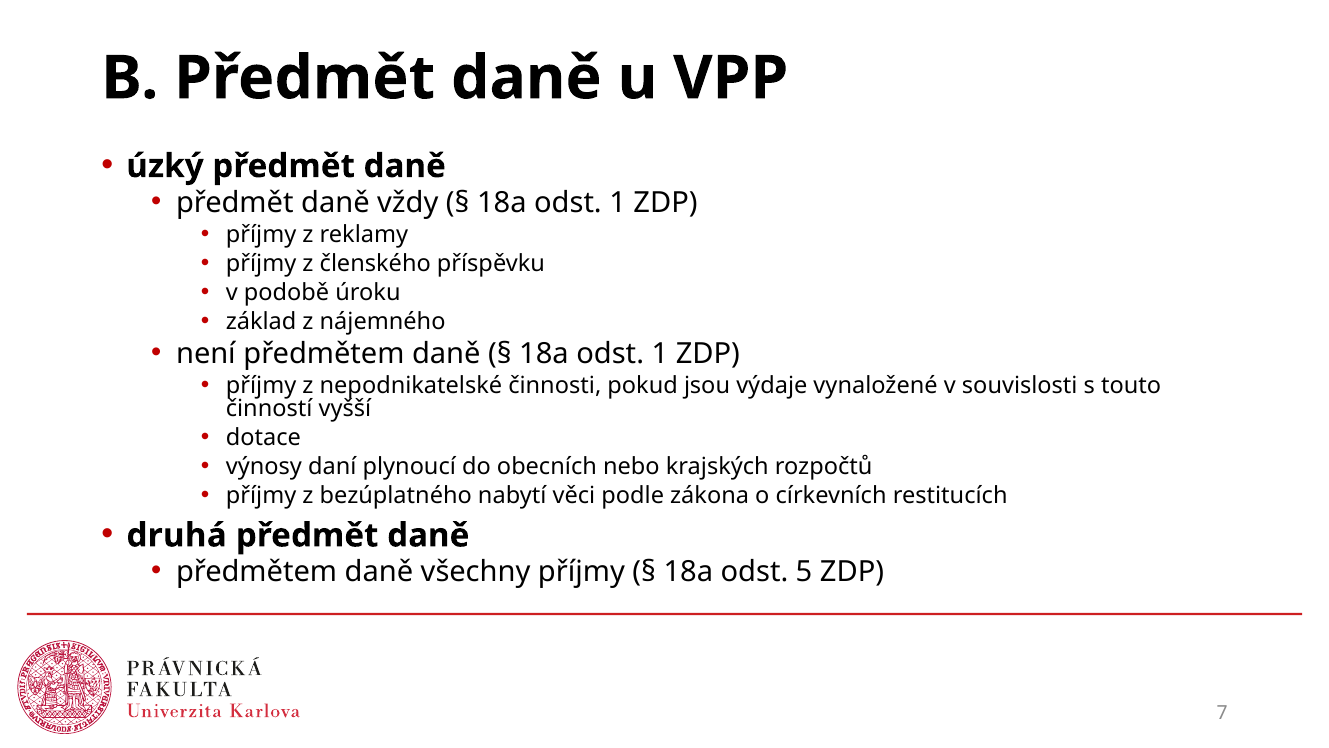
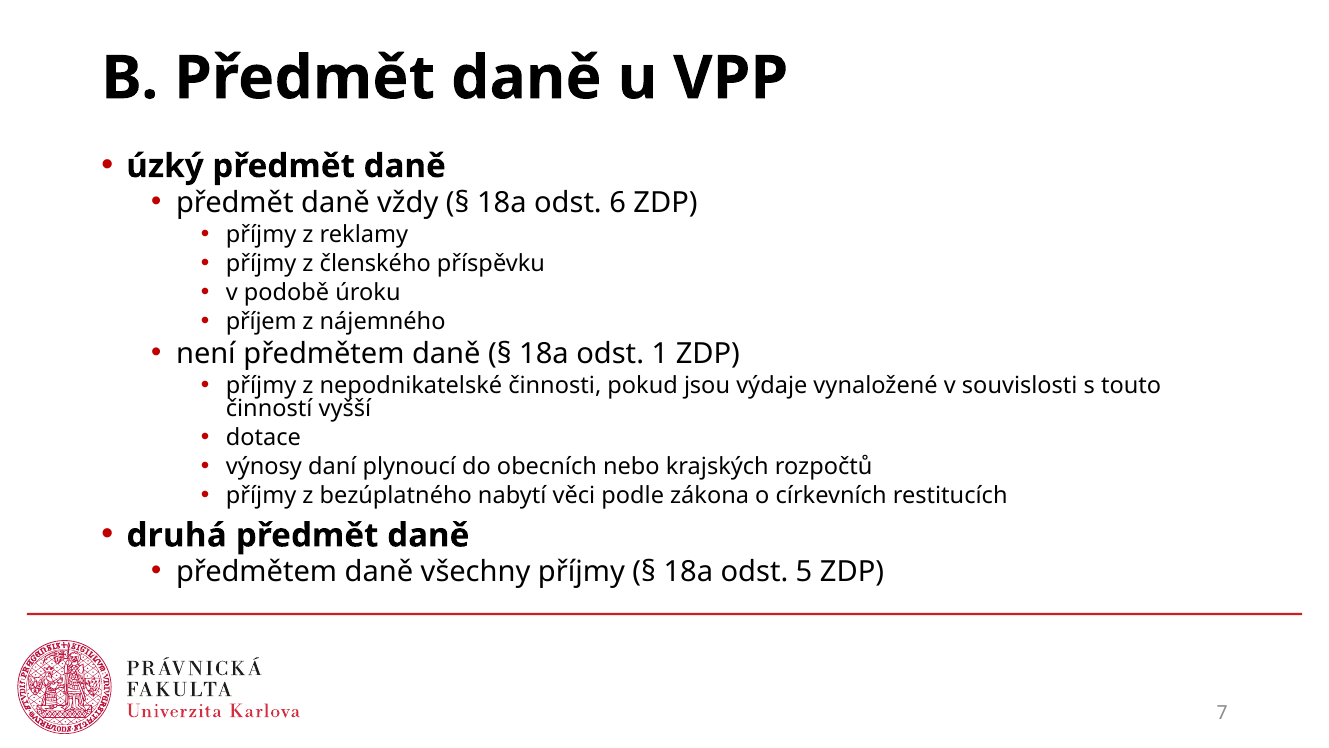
1: 1 -> 6 (618, 203)
základ: základ -> příjem (261, 322)
